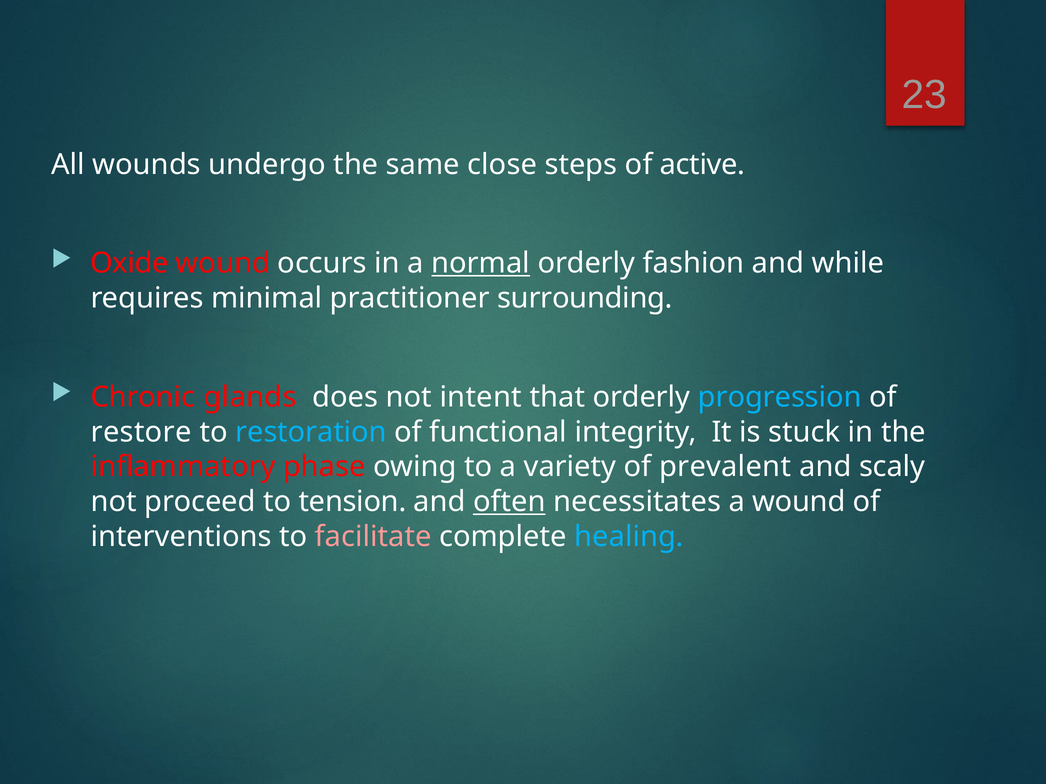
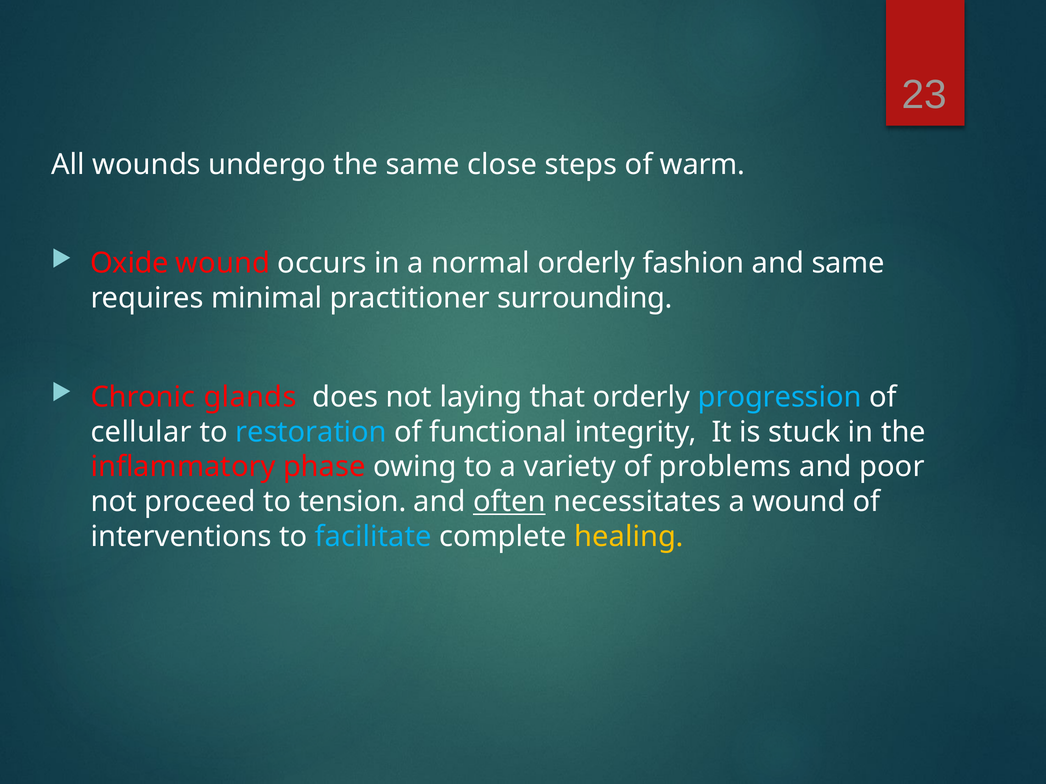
active: active -> warm (703, 165)
normal underline: present -> none (481, 263)
and while: while -> same (848, 263)
intent: intent -> laying (481, 397)
restore: restore -> cellular (141, 432)
prevalent: prevalent -> problems (725, 467)
scaly: scaly -> poor (892, 467)
facilitate colour: pink -> light blue (373, 537)
healing colour: light blue -> yellow (629, 537)
